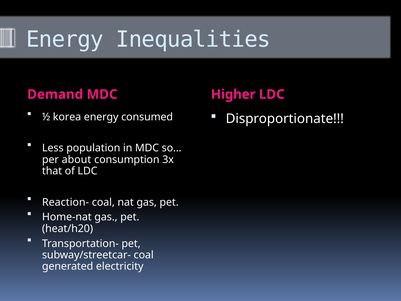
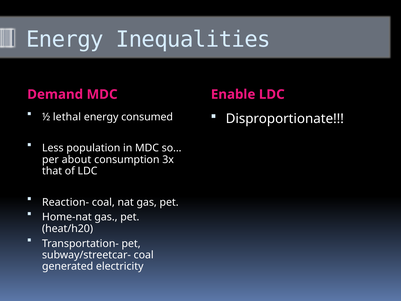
Higher: Higher -> Enable (233, 94)
korea: korea -> lethal (67, 117)
